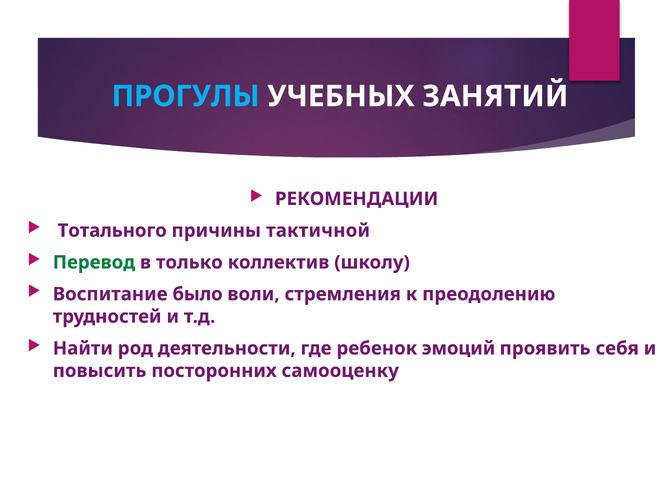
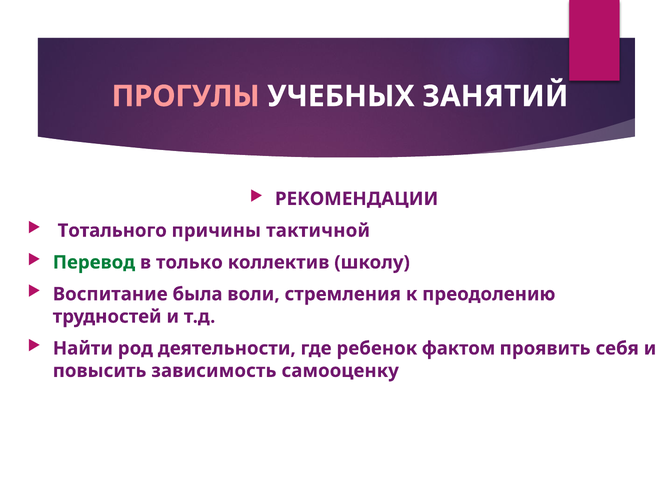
ПРОГУЛЫ colour: light blue -> pink (186, 96)
было: было -> была (198, 294)
эмоций: эмоций -> фактом (459, 348)
посторонних: посторонних -> зависимость (214, 371)
